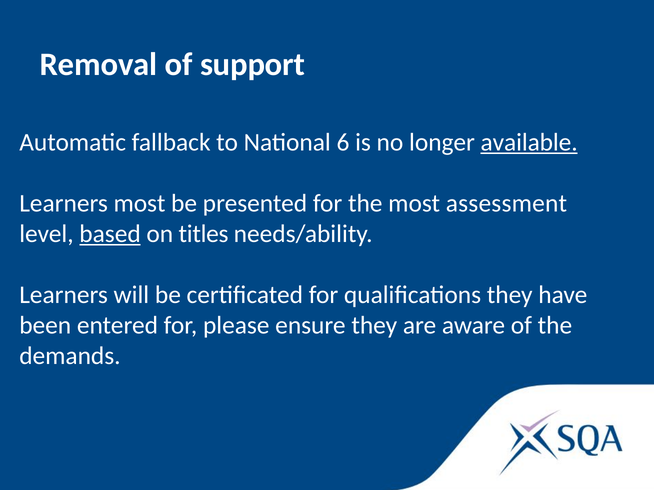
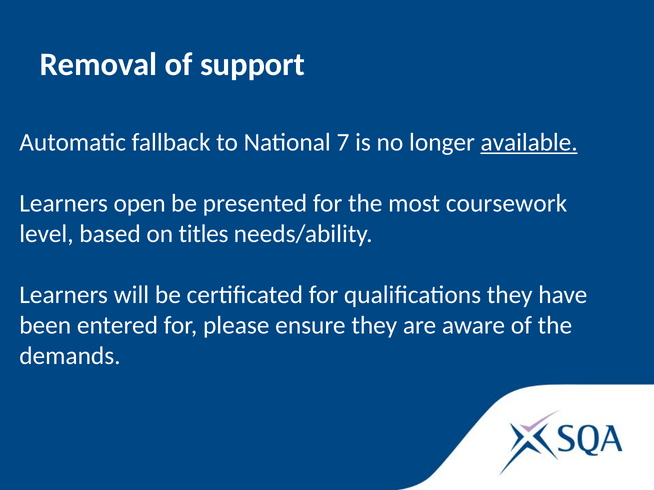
6: 6 -> 7 (343, 142)
Learners most: most -> open (140, 203)
assessment: assessment -> coursework (507, 203)
based underline: present -> none (110, 234)
